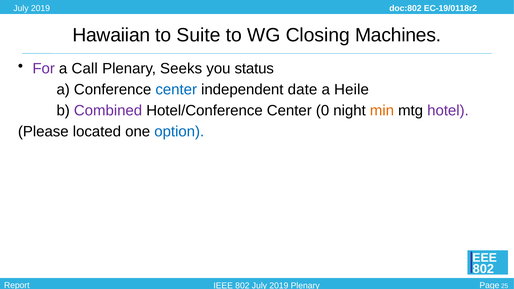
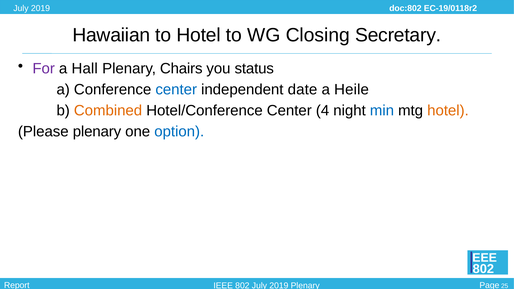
to Suite: Suite -> Hotel (199, 35)
Machines: Machines -> Secretary (398, 35)
Call: Call -> Hall (85, 69)
Seeks: Seeks -> Chairs (181, 69)
Combined colour: purple -> orange (108, 111)
0: 0 -> 4 (323, 111)
min colour: orange -> blue (382, 111)
hotel colour: purple -> orange (448, 111)
Please located: located -> plenary (97, 132)
